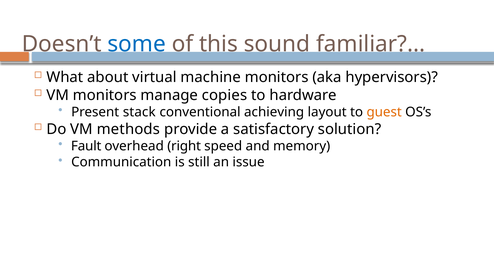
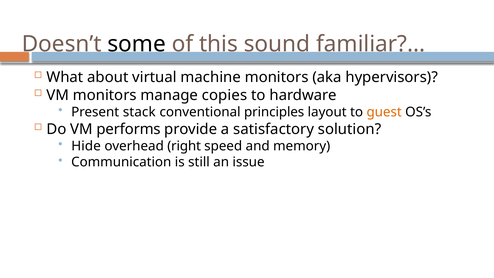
some colour: blue -> black (137, 44)
achieving: achieving -> principles (274, 112)
methods: methods -> performs (129, 129)
Fault: Fault -> Hide (86, 146)
